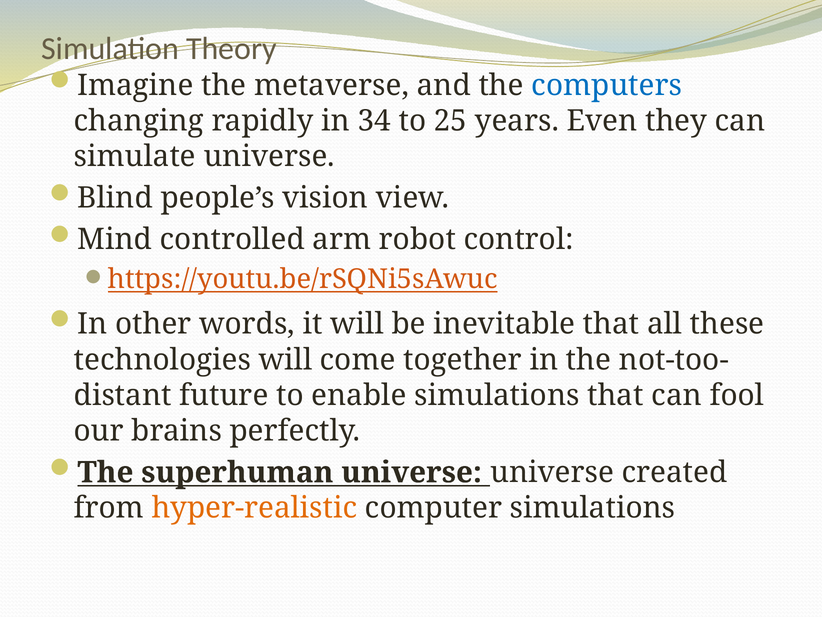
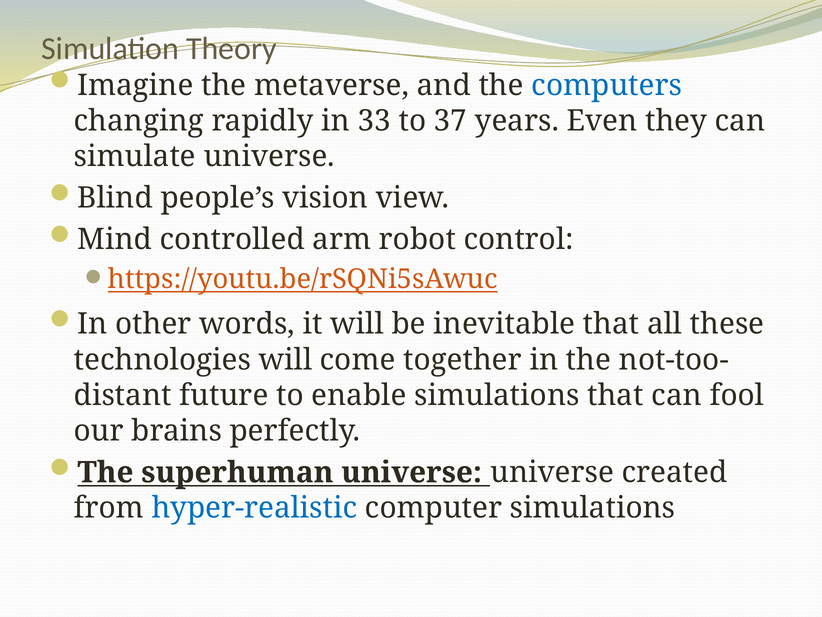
34: 34 -> 33 (374, 121)
25: 25 -> 37 (450, 121)
hyper-realistic colour: orange -> blue (254, 508)
